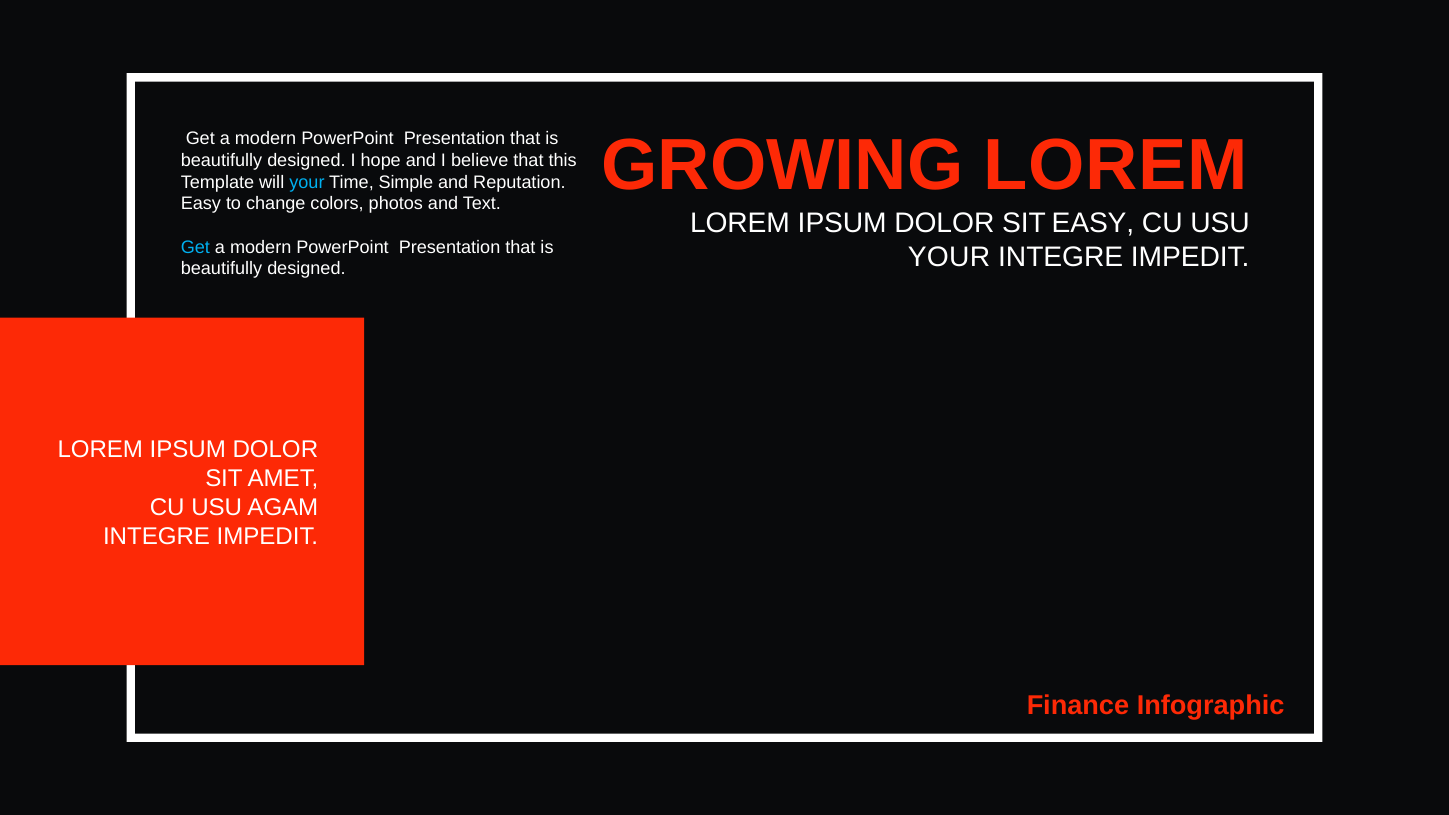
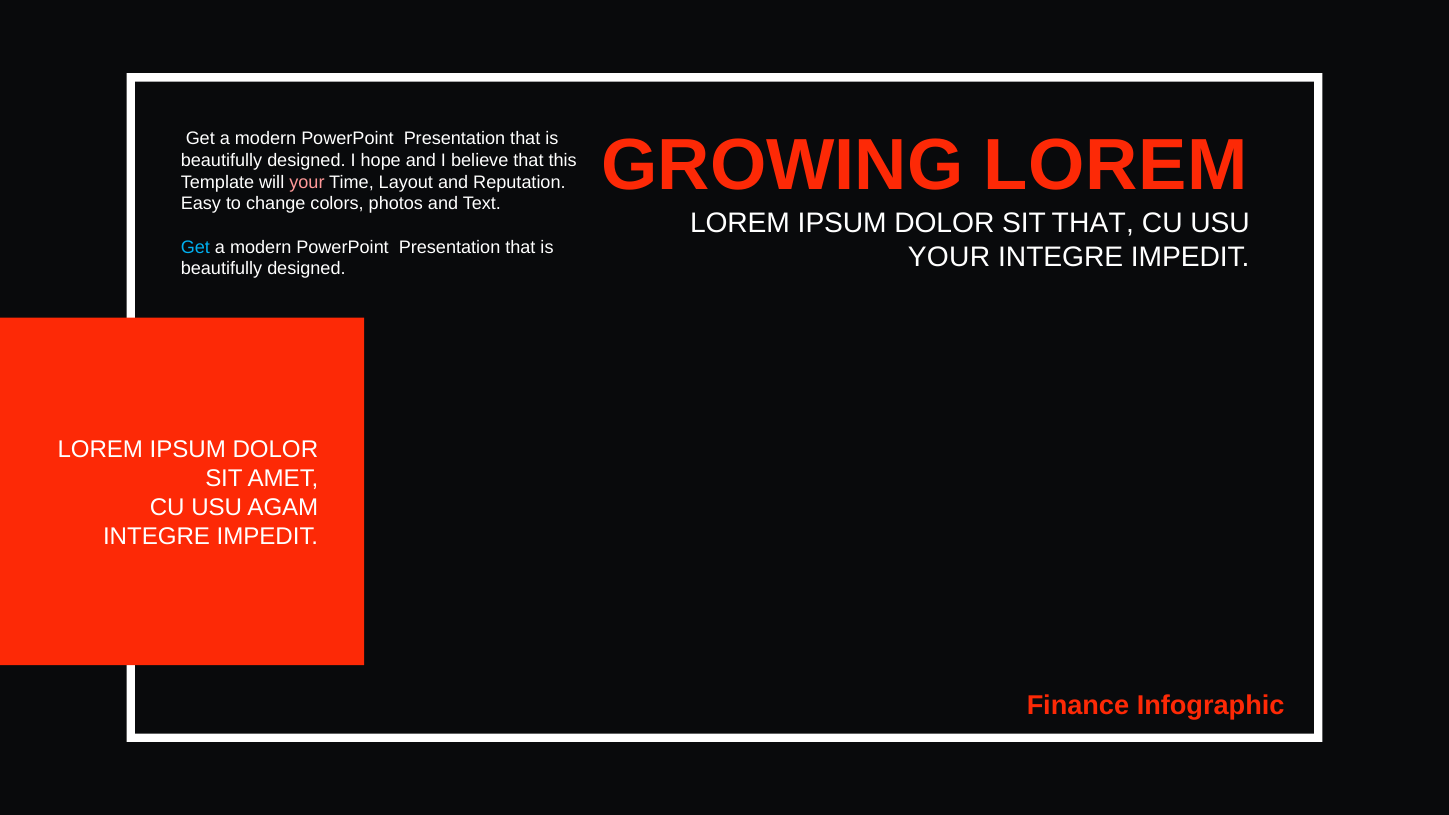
your colour: light blue -> pink (307, 182)
Simple: Simple -> Layout (406, 182)
SIT EASY: EASY -> THAT (1093, 223)
